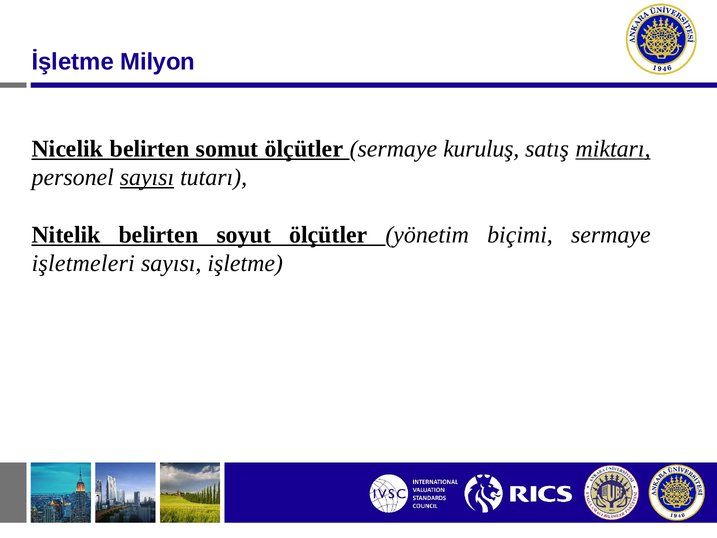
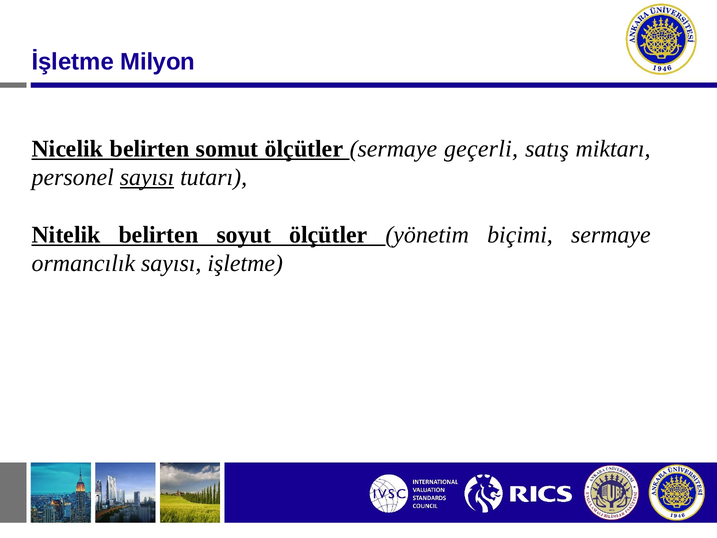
kuruluş: kuruluş -> geçerli (481, 149)
miktarı underline: present -> none (613, 149)
işletmeleri: işletmeleri -> ormancılık (83, 263)
